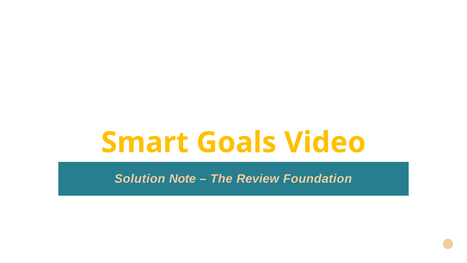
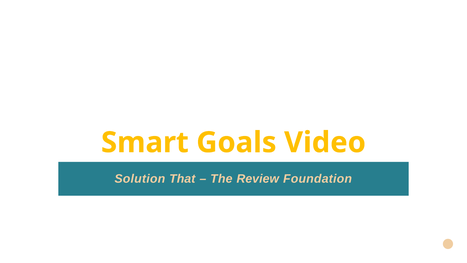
Note: Note -> That (182, 178)
